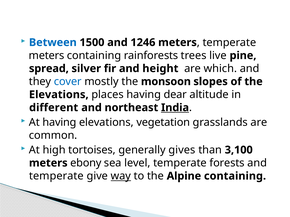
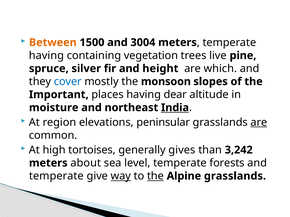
Between colour: blue -> orange (53, 43)
1246: 1246 -> 3004 (143, 43)
meters: meters -> having (46, 56)
rainforests: rainforests -> vegetation (151, 56)
spread: spread -> spruce (49, 69)
Elevations: Elevations -> Important (59, 95)
different: different -> moisture (54, 108)
At having: having -> region (59, 123)
vegetation: vegetation -> peninsular (163, 123)
are underline: none -> present (259, 123)
3,100: 3,100 -> 3,242 (239, 150)
ebony: ebony -> about (86, 163)
the underline: none -> present (155, 176)
Alpine containing: containing -> grasslands (235, 176)
